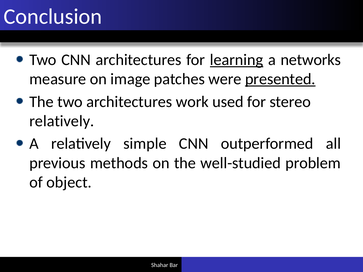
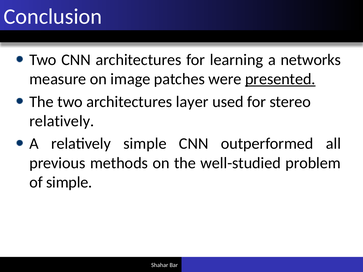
learning underline: present -> none (237, 60)
work: work -> layer (192, 102)
of object: object -> simple (69, 182)
